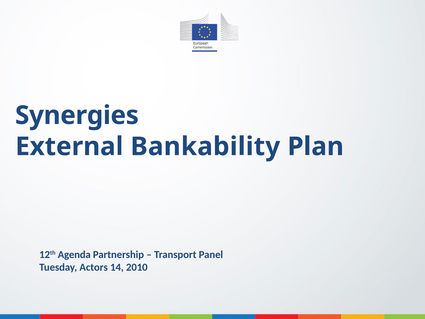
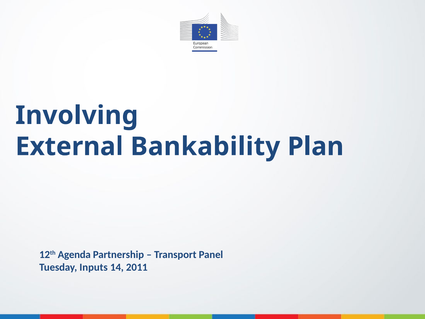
Synergies: Synergies -> Involving (77, 115)
Actors: Actors -> Inputs (94, 267)
2010: 2010 -> 2011 (137, 267)
